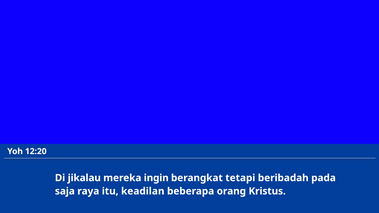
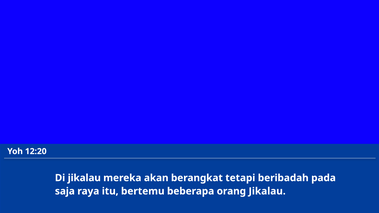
ingin: ingin -> akan (156, 178)
keadilan: keadilan -> bertemu (143, 191)
orang Kristus: Kristus -> Jikalau (267, 191)
